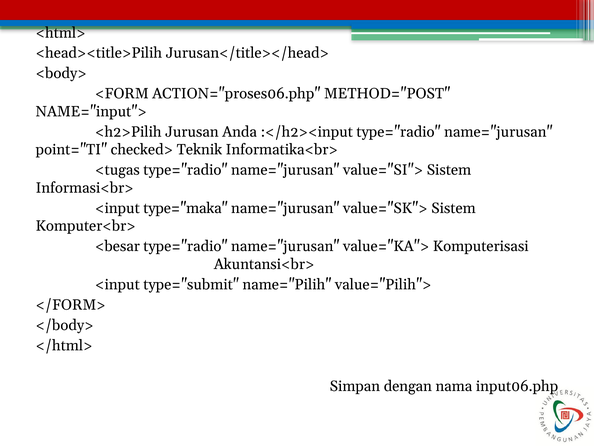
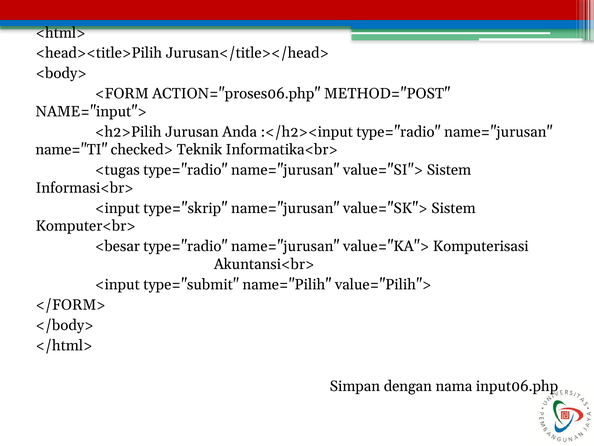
point="TI: point="TI -> name="TI (71, 150)
type="maka: type="maka -> type="skrip (185, 208)
